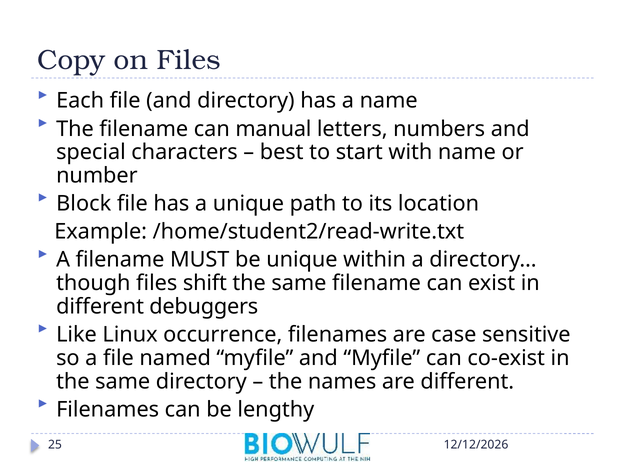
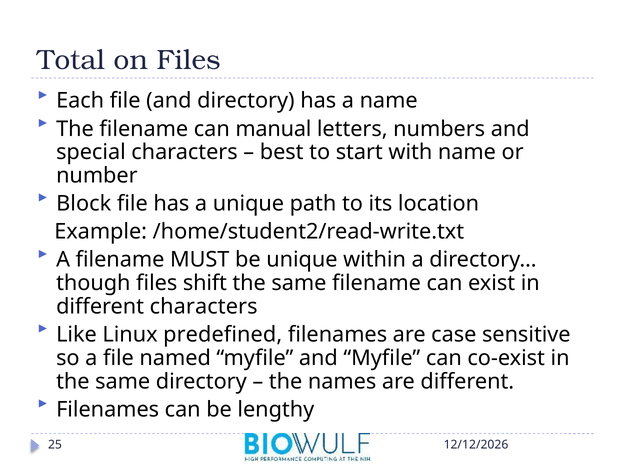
Copy: Copy -> Total (71, 60)
different debuggers: debuggers -> characters (204, 307)
occurrence: occurrence -> predefined (223, 335)
